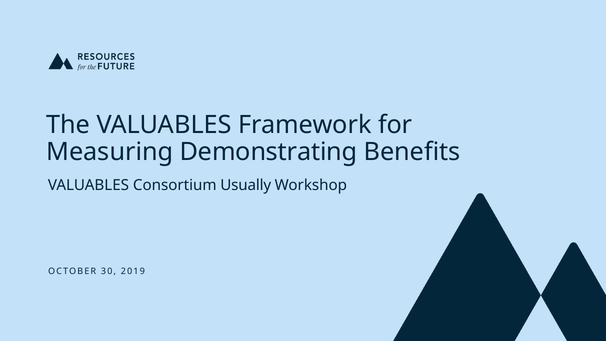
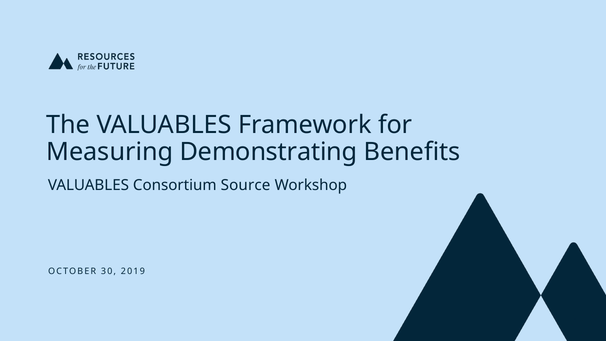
Usually: Usually -> Source (246, 185)
